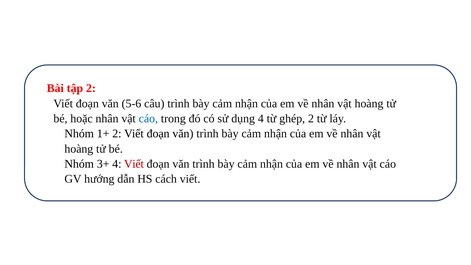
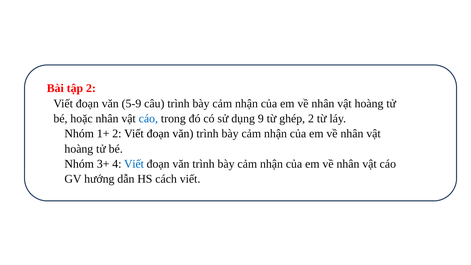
5-6: 5-6 -> 5-9 (131, 103)
dụng 4: 4 -> 9 (261, 119)
Viết colour: red -> blue (134, 164)
